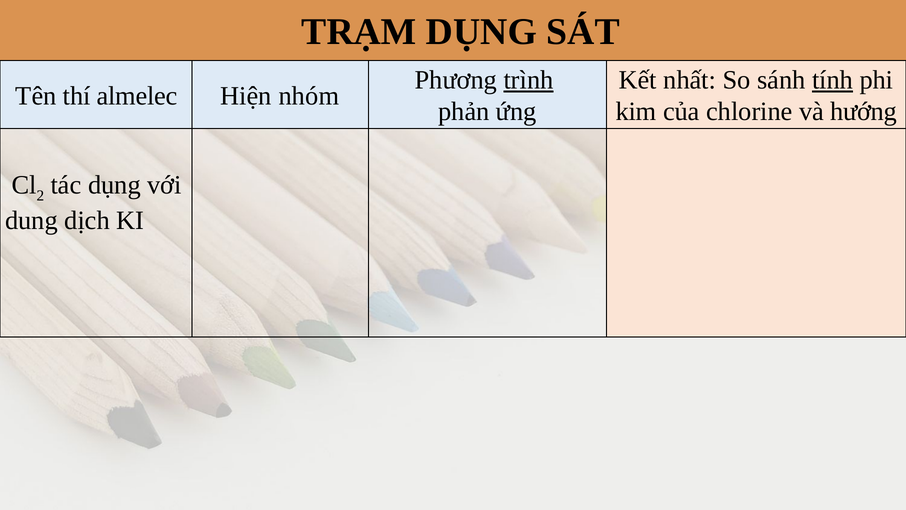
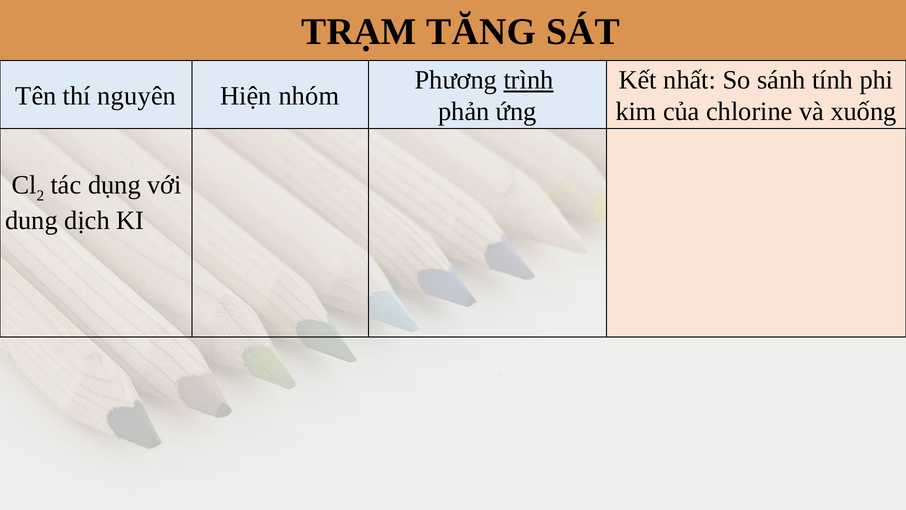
TRẠM DỤNG: DỤNG -> TĂNG (481, 32)
tính underline: present -> none (833, 80)
almelec: almelec -> nguyên (137, 96)
hướng: hướng -> xuống (864, 111)
